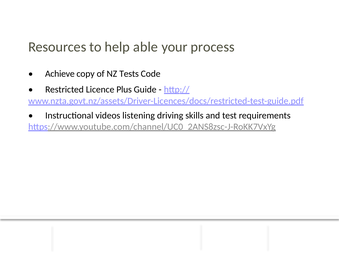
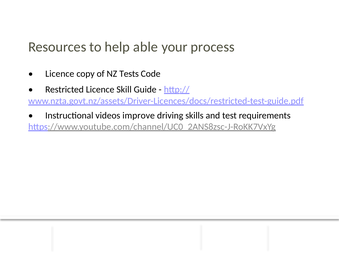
Achieve: Achieve -> Licence (60, 74)
Plus: Plus -> Skill (124, 89)
listening: listening -> improve (139, 115)
